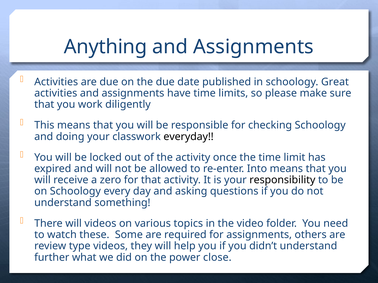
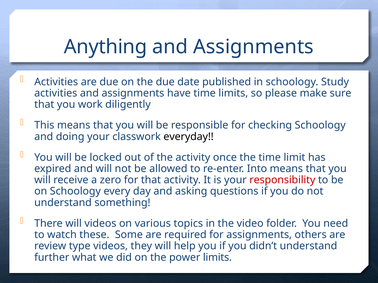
Great: Great -> Study (335, 82)
responsibility colour: black -> red (282, 180)
power close: close -> limits (217, 258)
